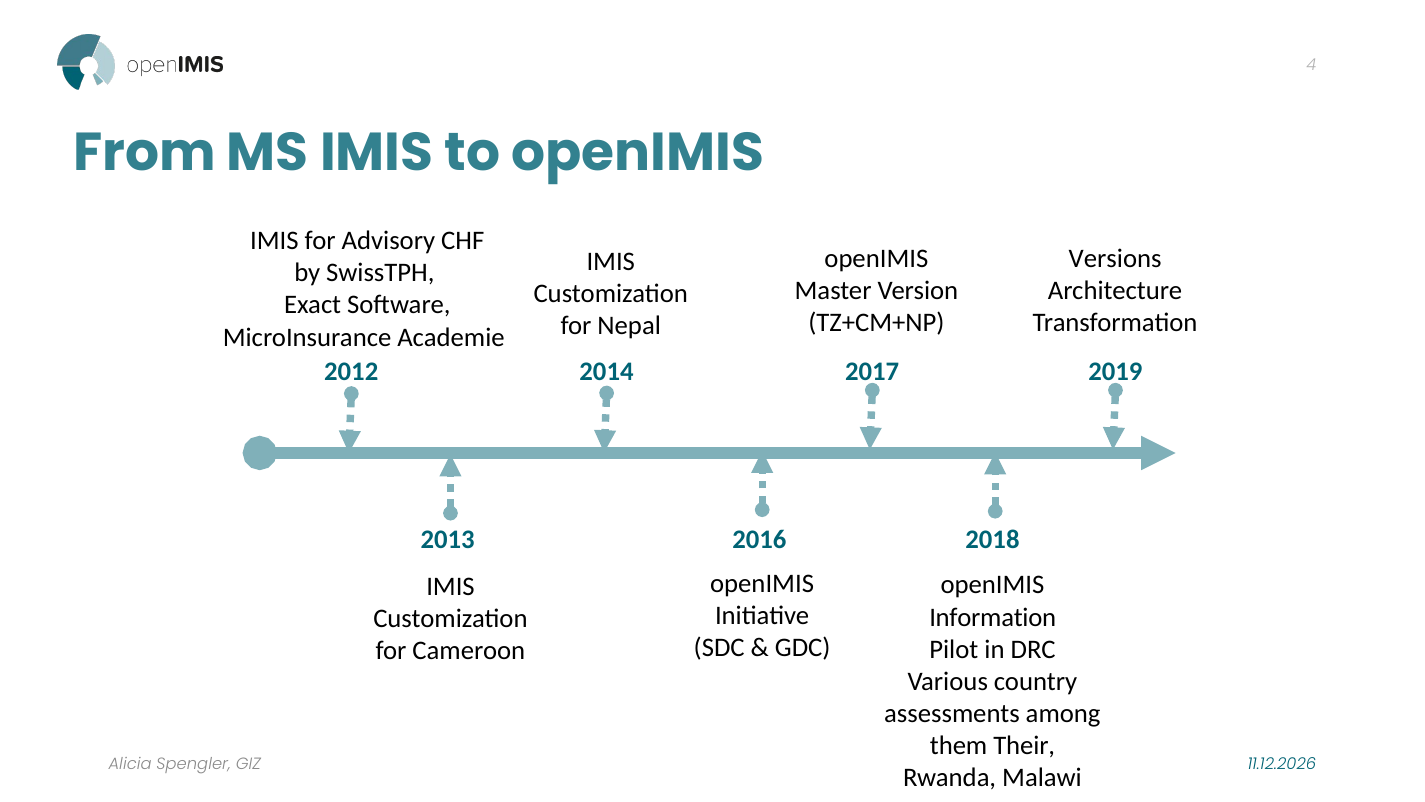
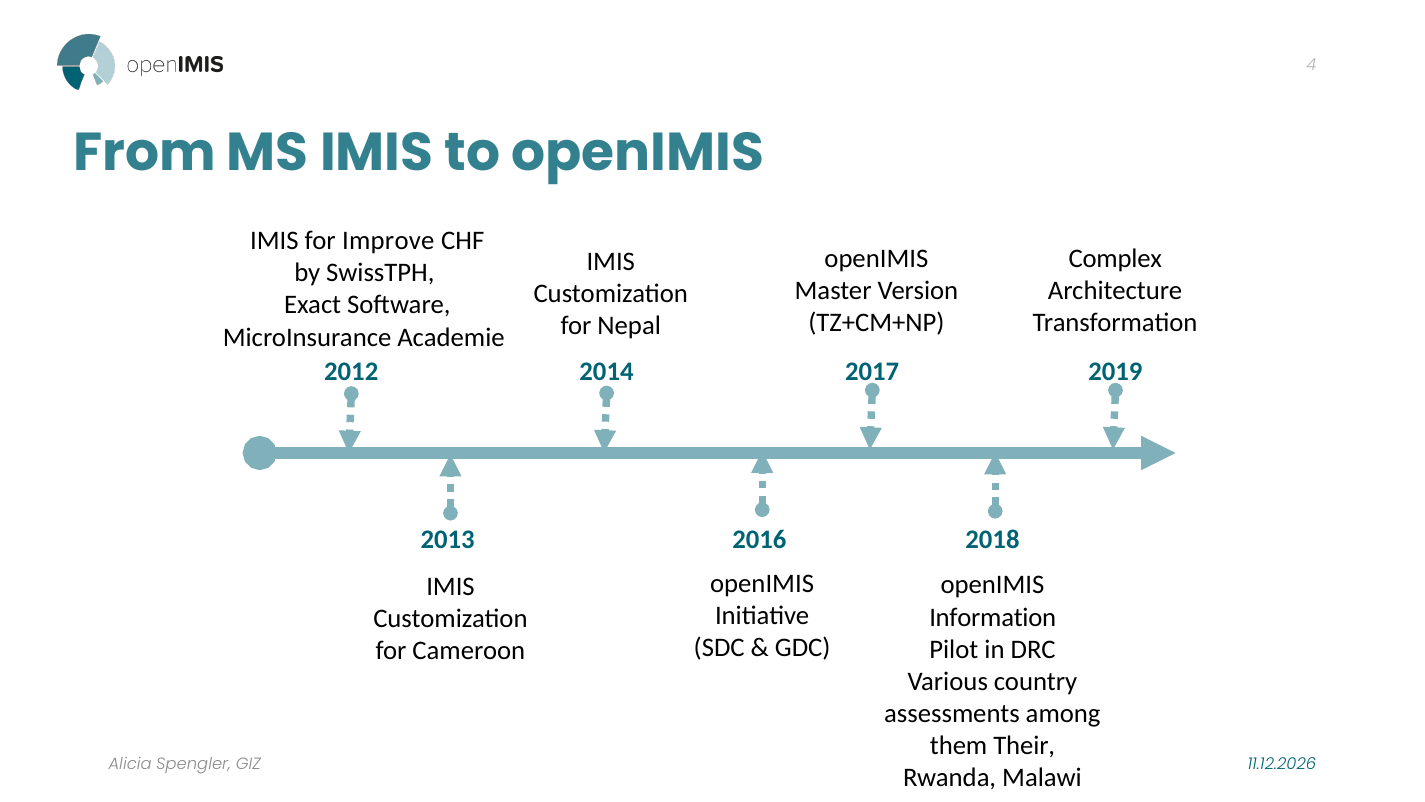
Advisory: Advisory -> Improve (388, 241)
Versions: Versions -> Complex (1115, 259)
